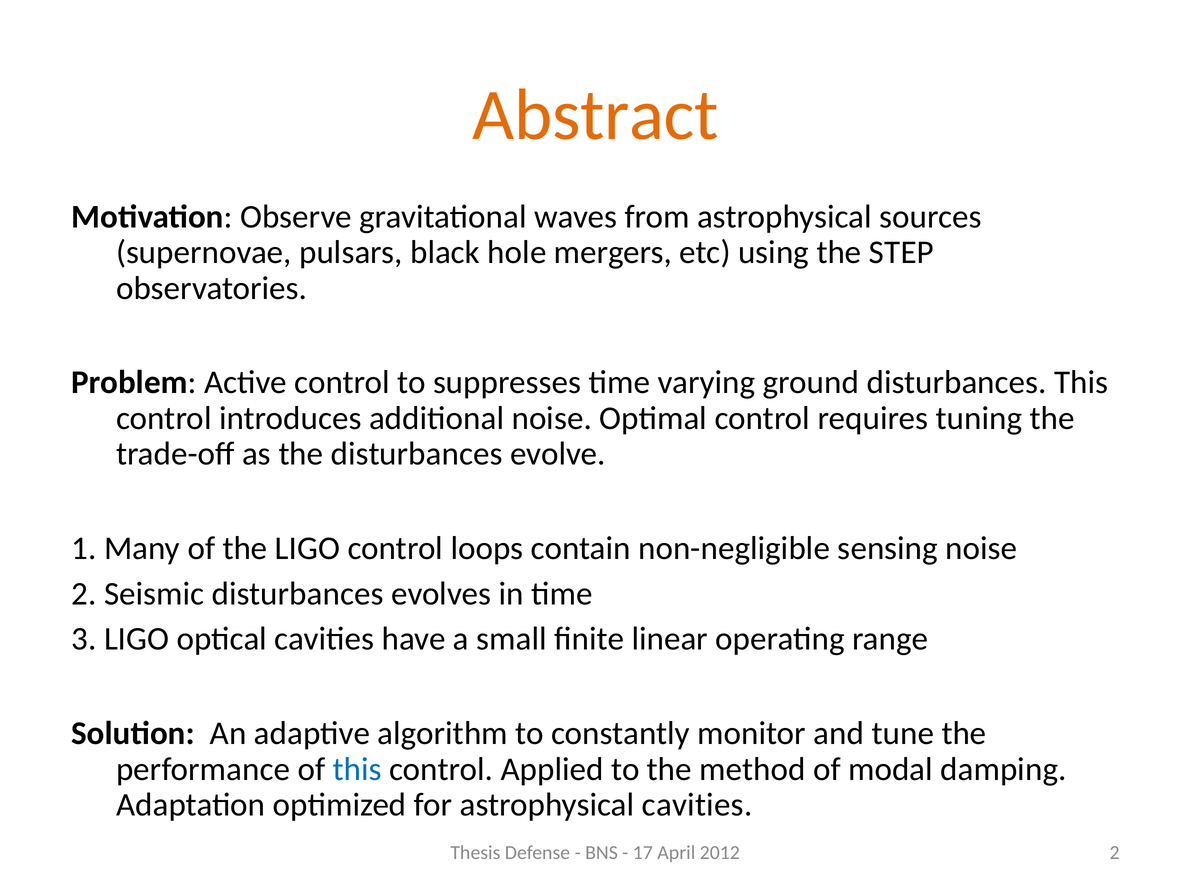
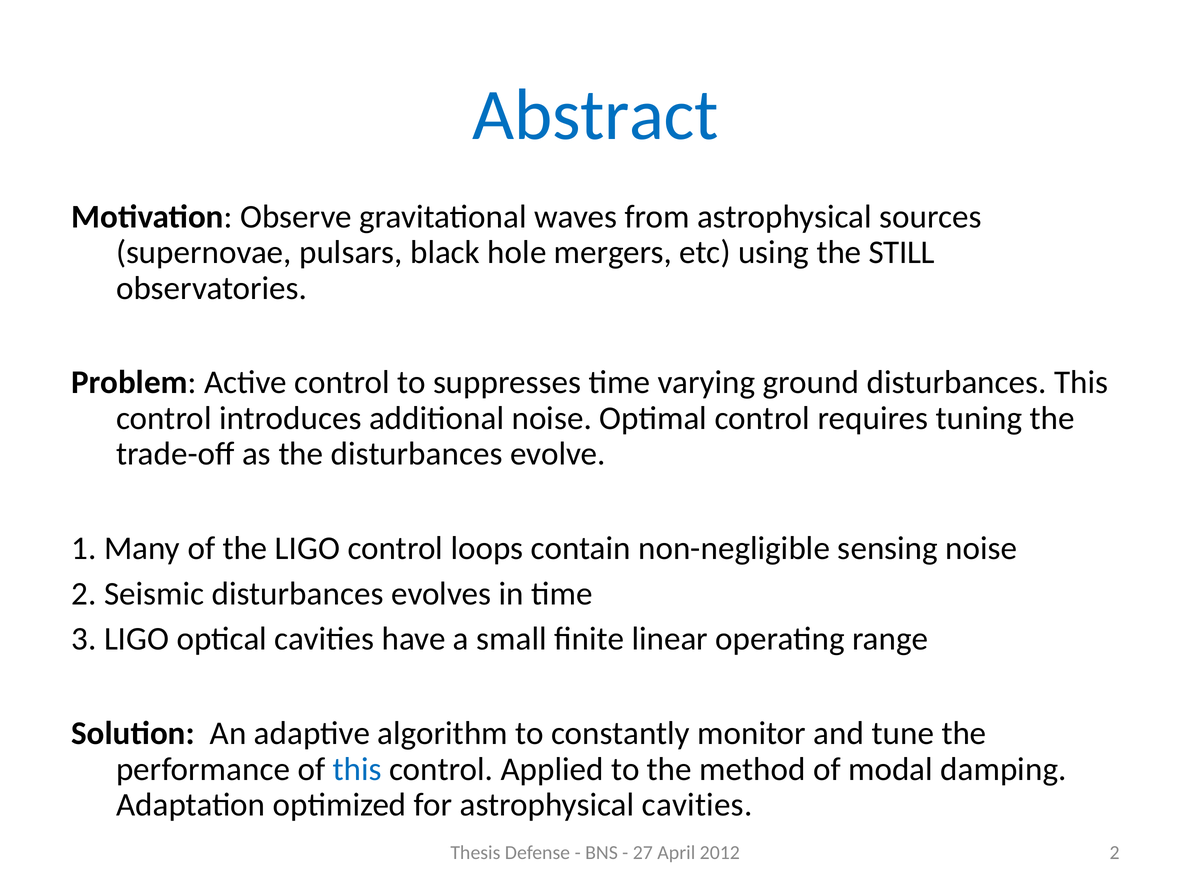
Abstract colour: orange -> blue (596, 115)
STEP: STEP -> STILL (902, 252)
17: 17 -> 27 (643, 853)
